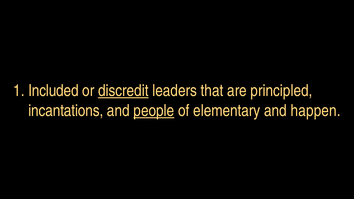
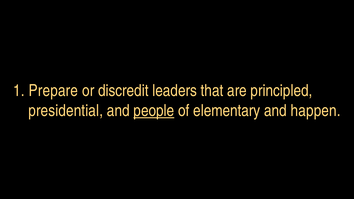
Included: Included -> Prepare (53, 91)
discredit underline: present -> none (123, 91)
incantations: incantations -> presidential (66, 111)
